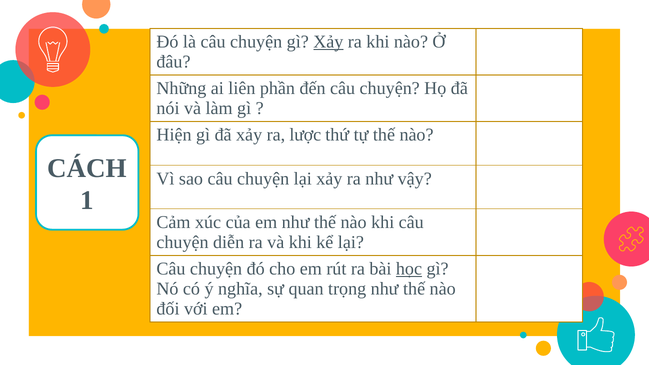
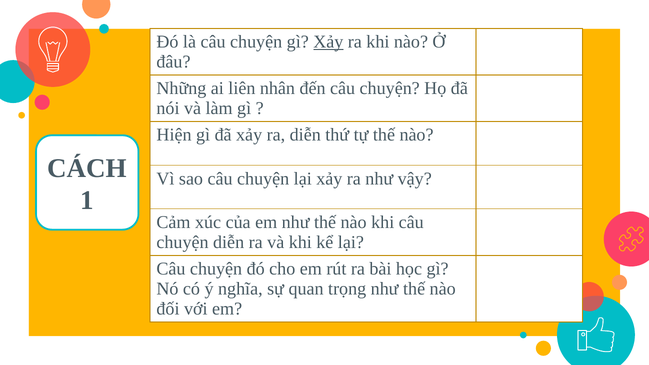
phần: phần -> nhân (277, 88)
ra lược: lược -> diễn (305, 135)
học underline: present -> none (409, 269)
